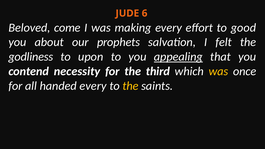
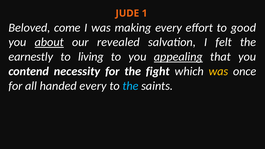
6: 6 -> 1 (145, 13)
about underline: none -> present (49, 42)
prophets: prophets -> revealed (118, 42)
godliness: godliness -> earnestly (31, 57)
upon: upon -> living (91, 57)
third: third -> fight (158, 71)
the colour: yellow -> light blue (130, 86)
